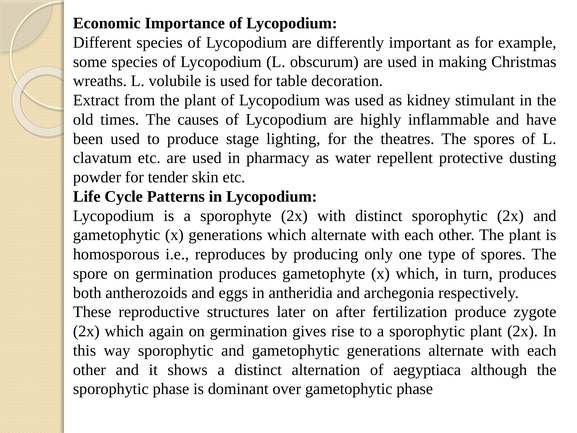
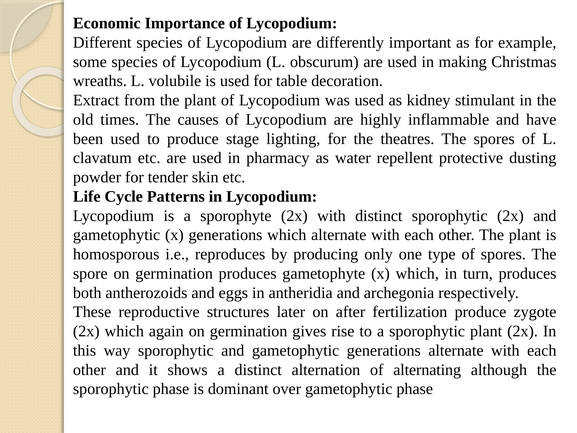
aegyptiaca: aegyptiaca -> alternating (427, 370)
